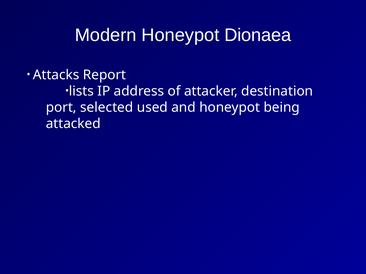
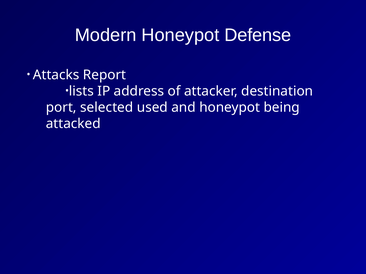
Dionaea: Dionaea -> Defense (258, 35)
